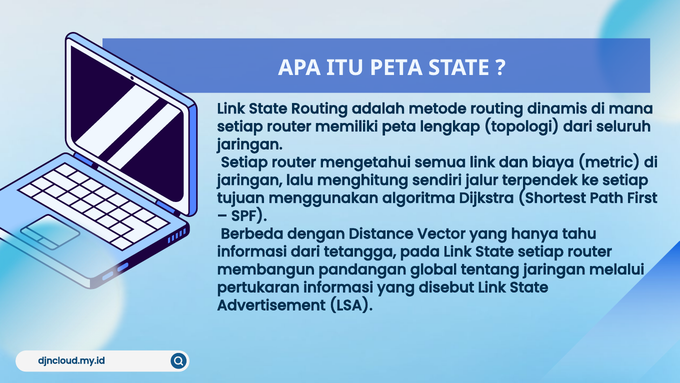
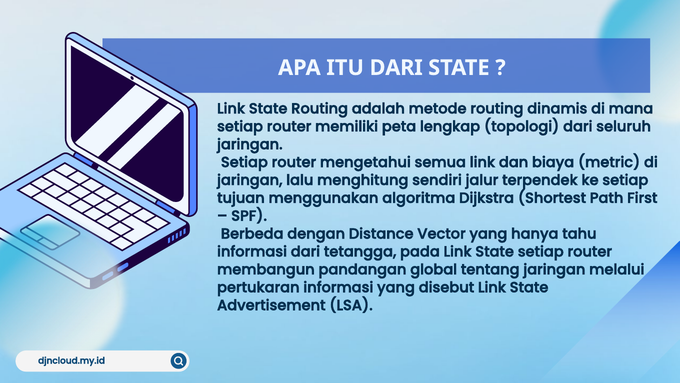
ITU PETA: PETA -> DARI (396, 68)
